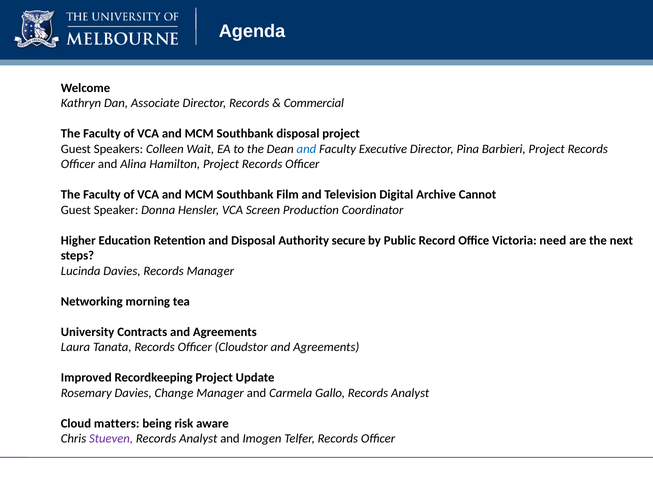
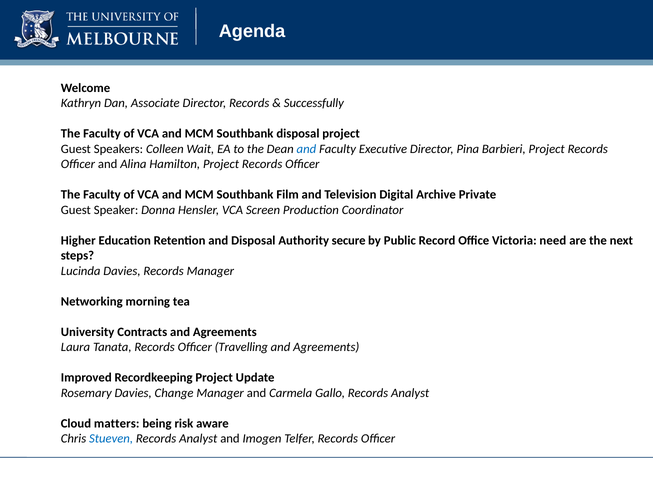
Commercial: Commercial -> Successfully (314, 103)
Cannot: Cannot -> Private (477, 195)
Cloudstor: Cloudstor -> Travelling (241, 347)
Stueven colour: purple -> blue (111, 439)
